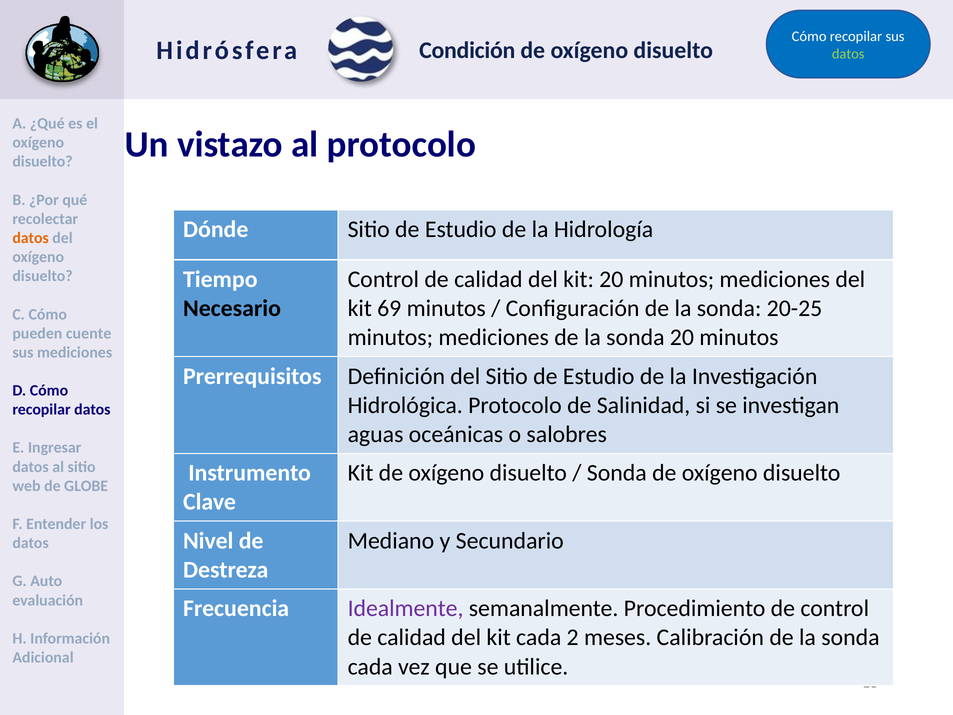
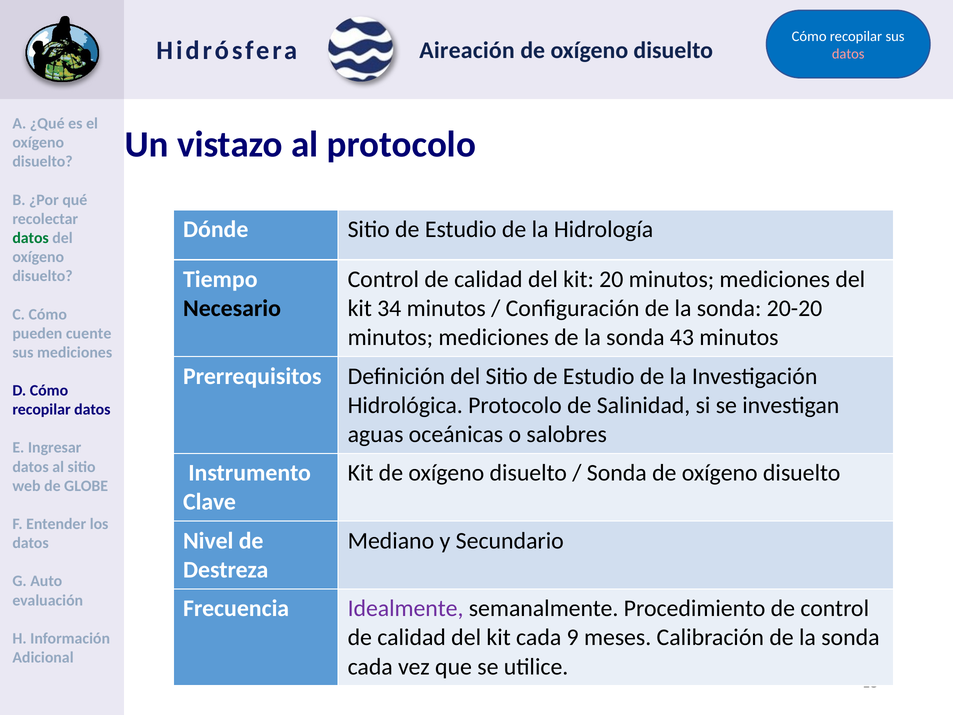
Condición: Condición -> Aireación (467, 50)
datos colour: light green -> pink (848, 54)
datos colour: orange -> green (31, 238)
69: 69 -> 34 (389, 308)
20-25: 20-25 -> 20-20 (794, 308)
sonda 20: 20 -> 43 (682, 337)
2: 2 -> 9 (573, 637)
